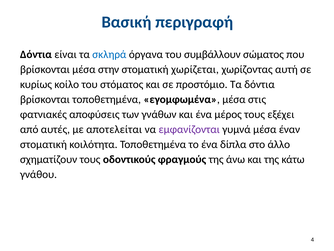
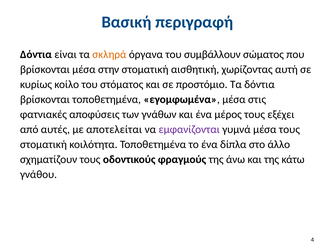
σκληρά colour: blue -> orange (109, 54)
χωρίζεται: χωρίζεται -> αισθητική (195, 69)
μέσα έναν: έναν -> τους (289, 129)
